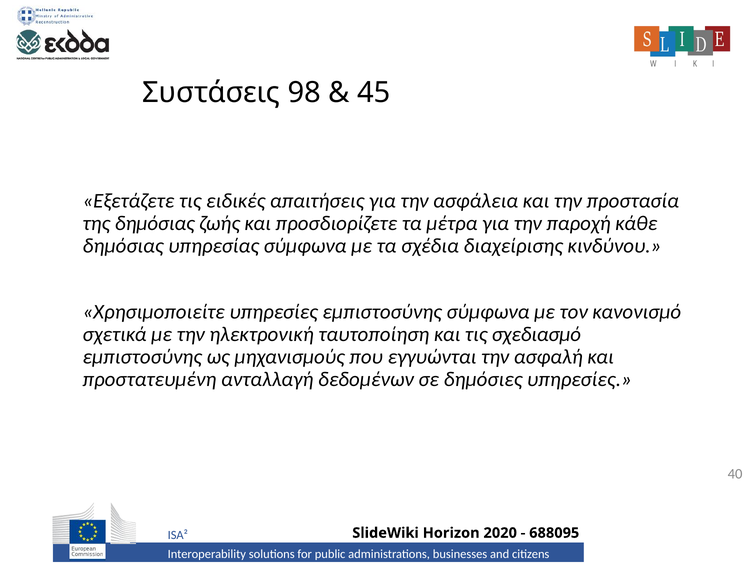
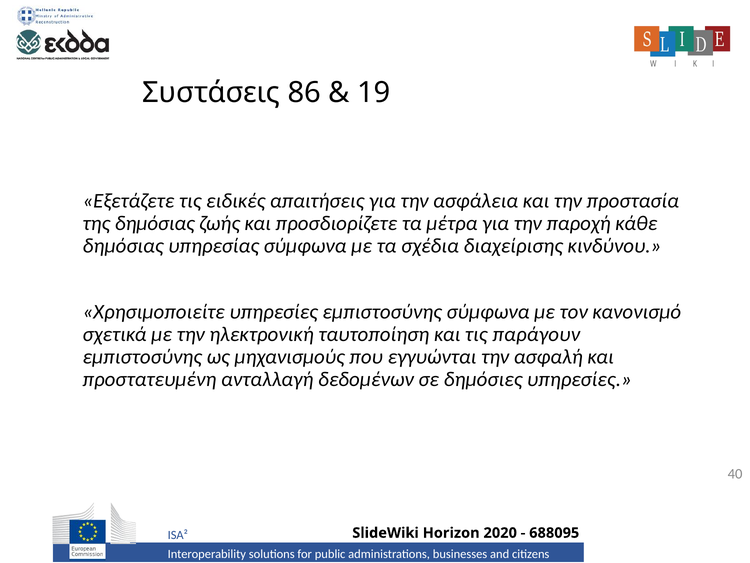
98: 98 -> 86 (304, 93)
45: 45 -> 19 (374, 93)
σχεδιασμό: σχεδιασμό -> παράγουν (536, 334)
